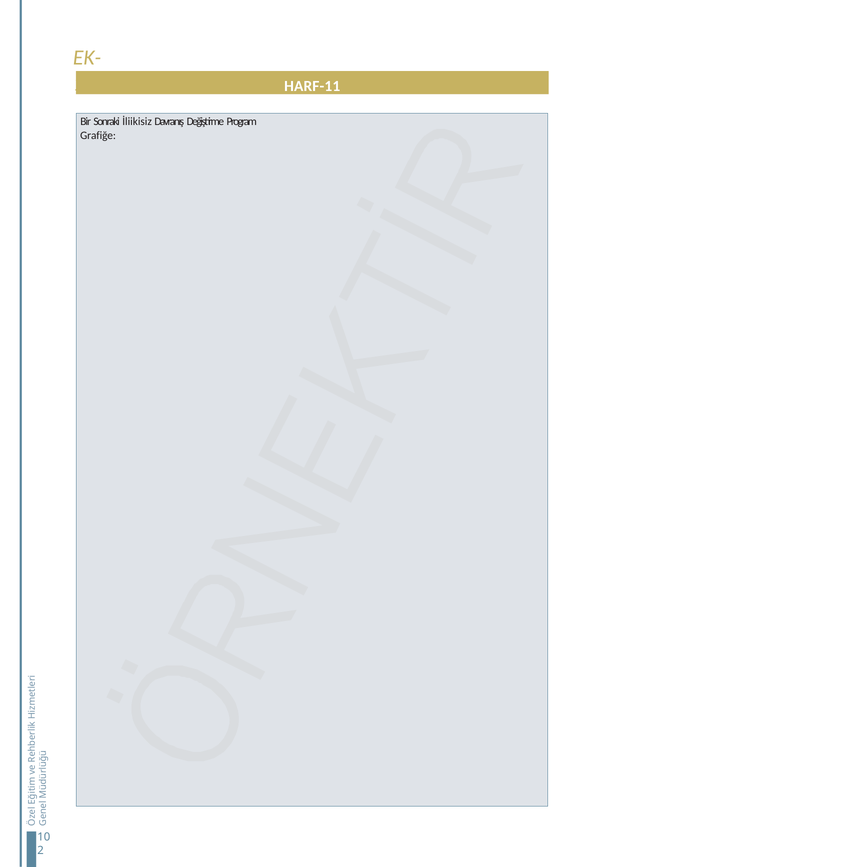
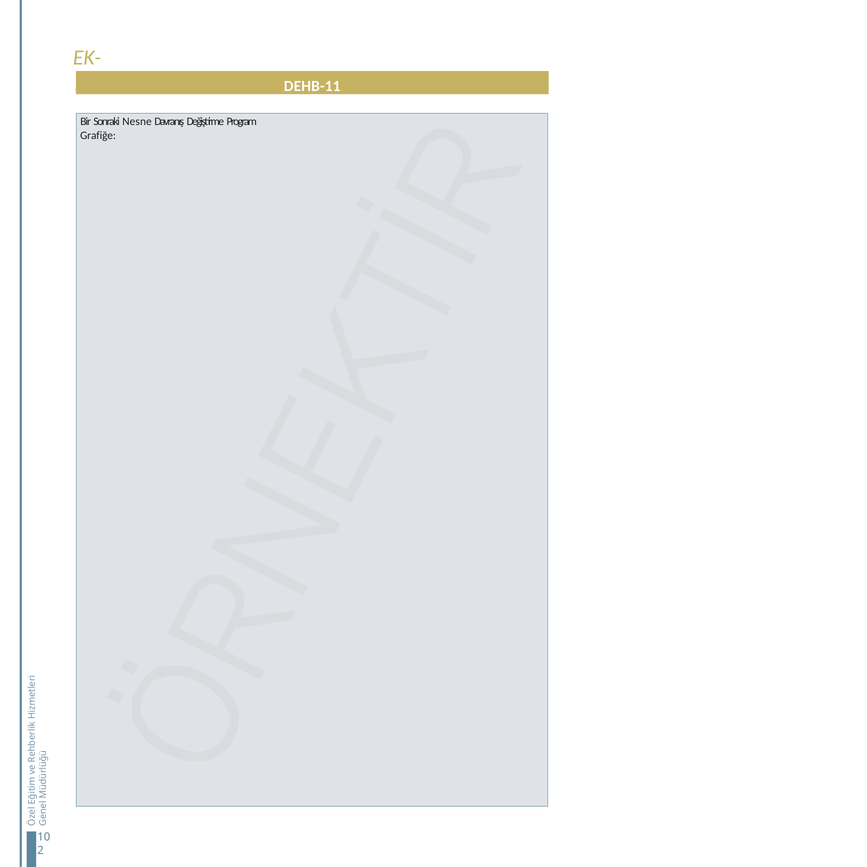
HARF-11: HARF-11 -> DEHB-11 (312, 86)
İliikisiz: İliikisiz -> Nesne (137, 122)
